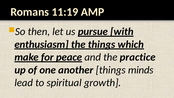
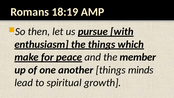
11:19: 11:19 -> 18:19 (65, 12)
practice: practice -> member (138, 57)
